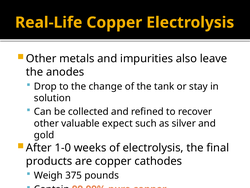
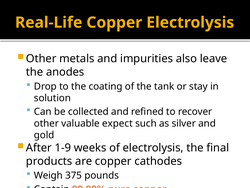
change: change -> coating (106, 86)
1-0: 1-0 -> 1-9 (63, 147)
